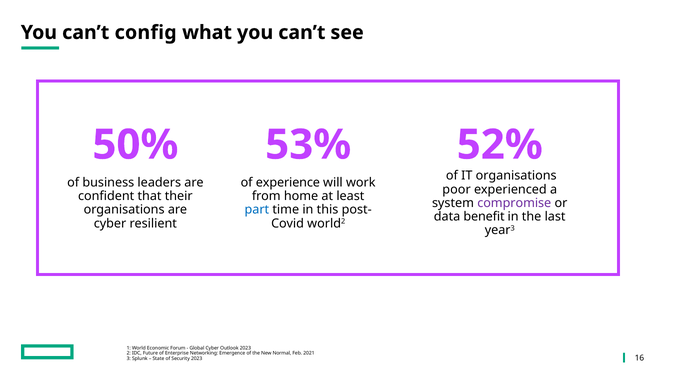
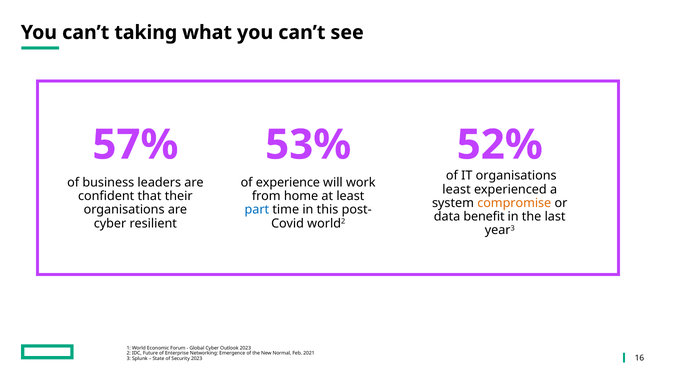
config: config -> taking (146, 33)
50%: 50% -> 57% (135, 145)
poor: poor -> least (457, 190)
compromise colour: purple -> orange (514, 203)
